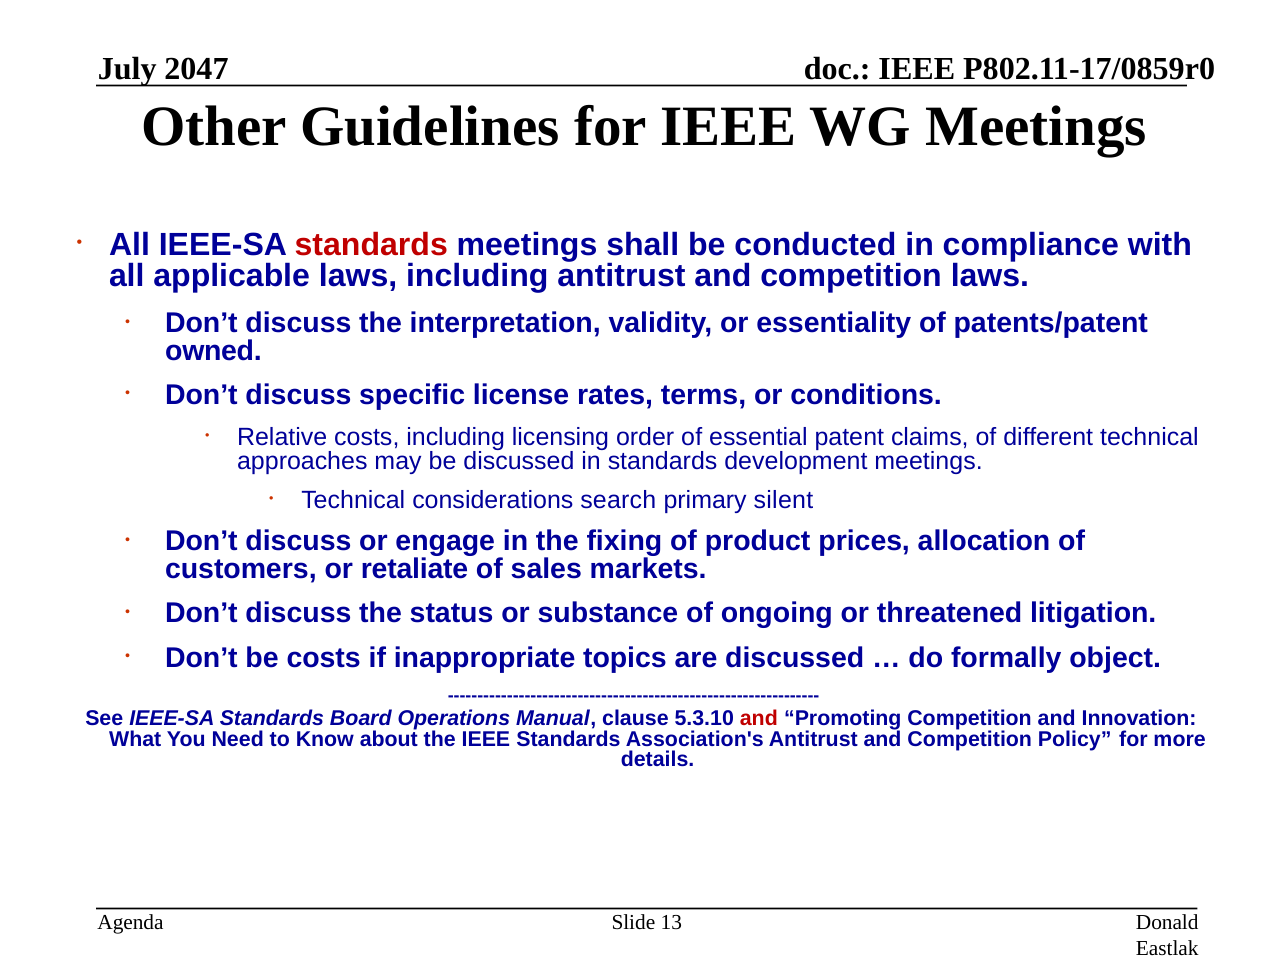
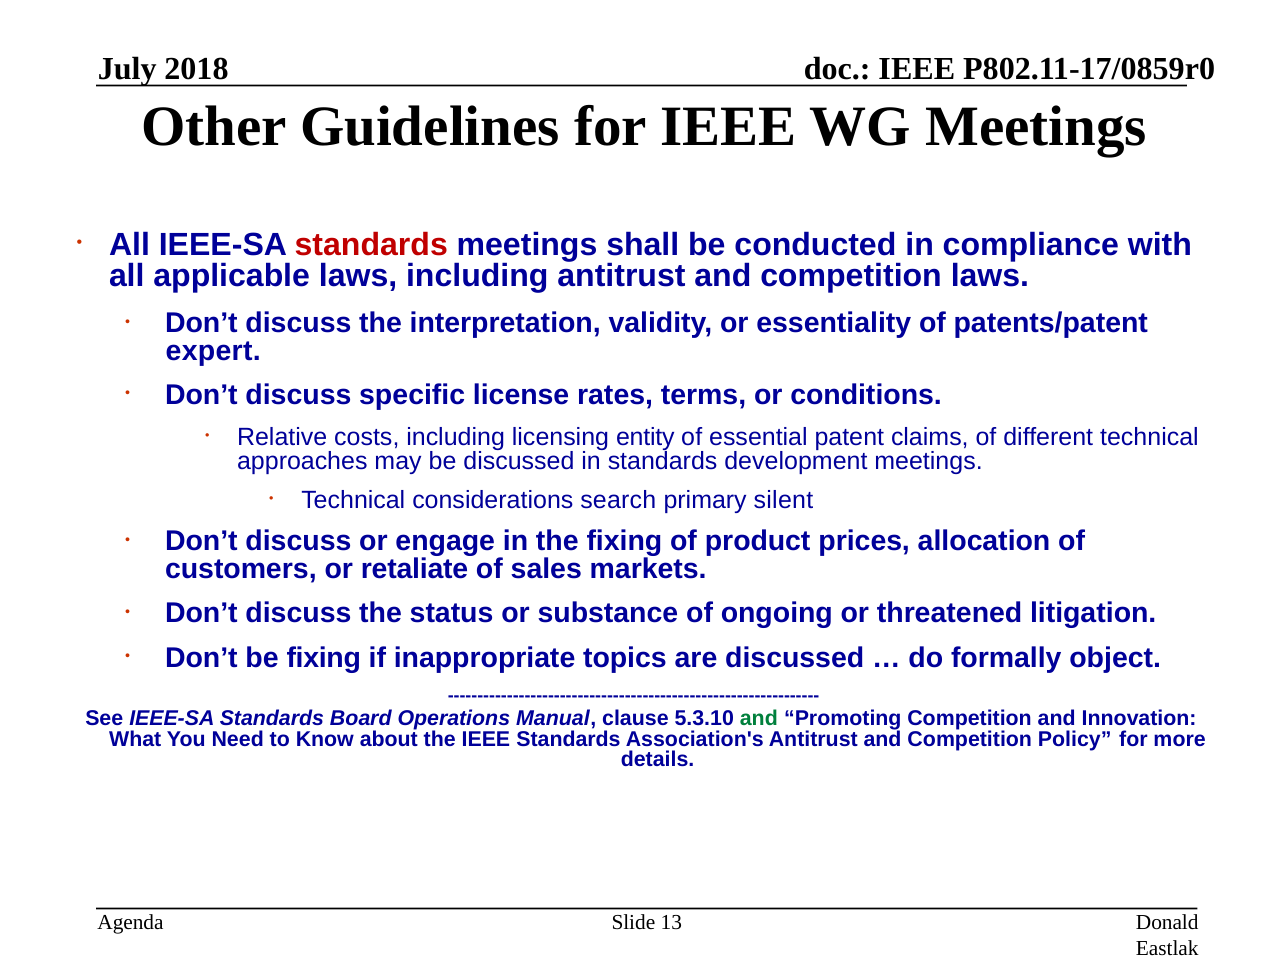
2047: 2047 -> 2018 (196, 68)
owned: owned -> expert (213, 351)
order: order -> entity (645, 438)
be costs: costs -> fixing (324, 658)
and colour: red -> green (759, 719)
